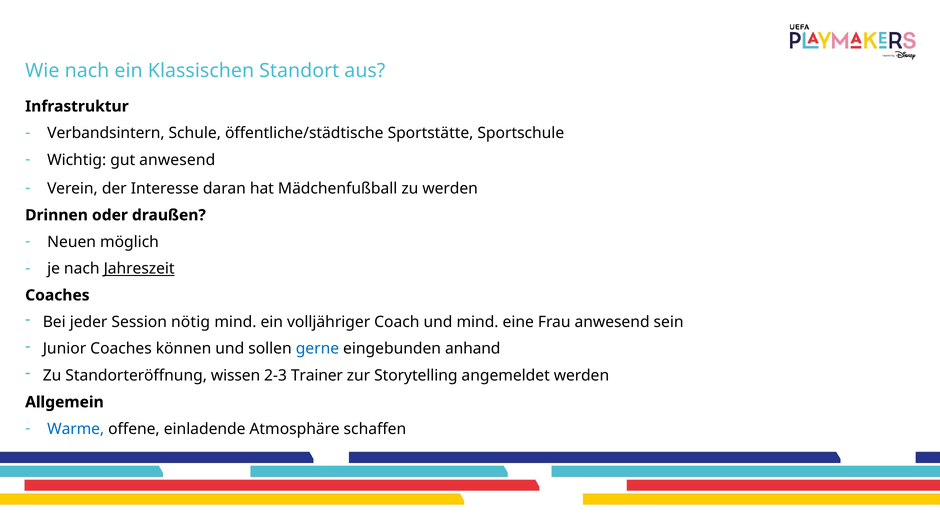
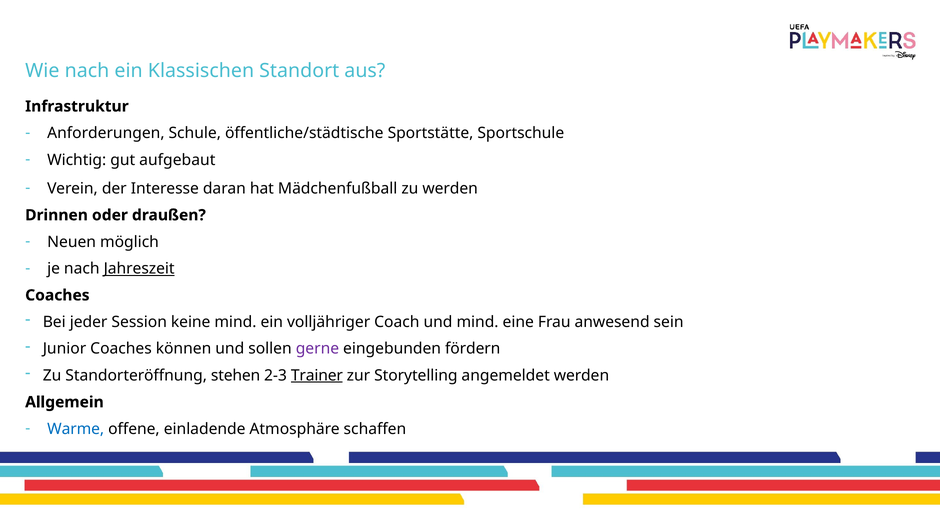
Verbandsintern: Verbandsintern -> Anforderungen (106, 133)
gut anwesend: anwesend -> aufgebaut (177, 160)
nötig: nötig -> keine (191, 322)
gerne colour: blue -> purple (317, 349)
anhand: anhand -> fördern (473, 349)
wissen: wissen -> stehen (236, 375)
Trainer underline: none -> present (317, 375)
